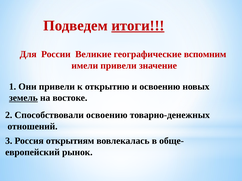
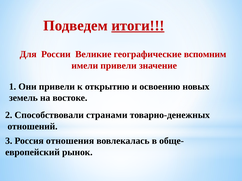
земель underline: present -> none (23, 98)
Способствовали освоению: освоению -> странами (107, 115)
открытиям: открытиям -> отношения (70, 141)
